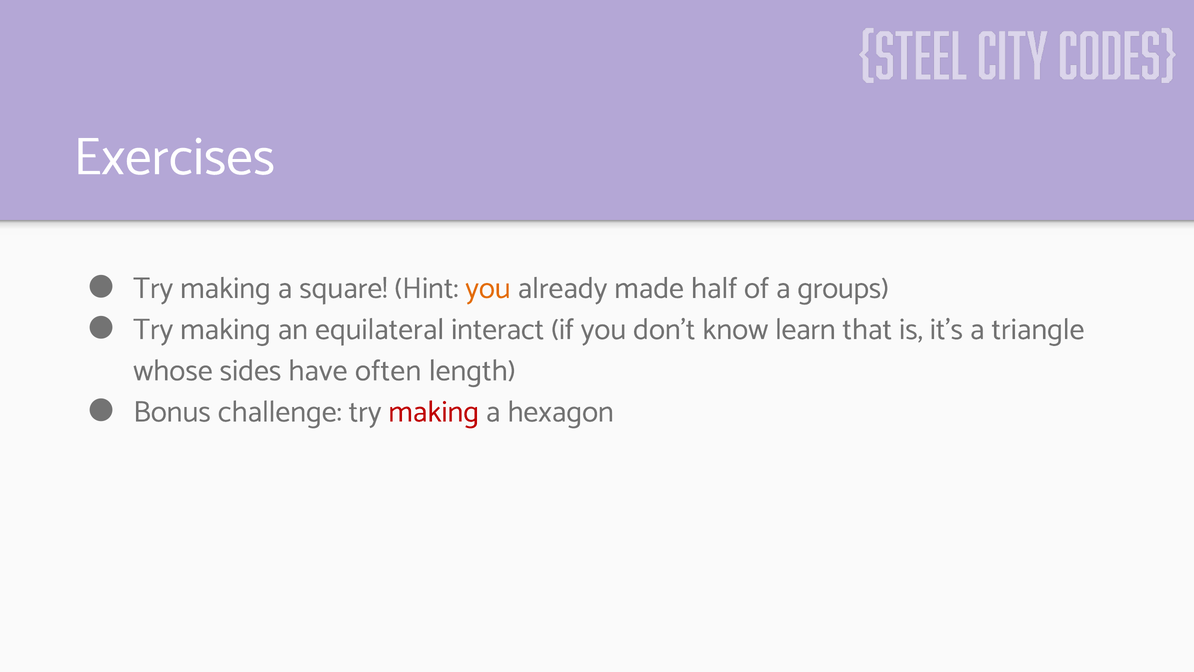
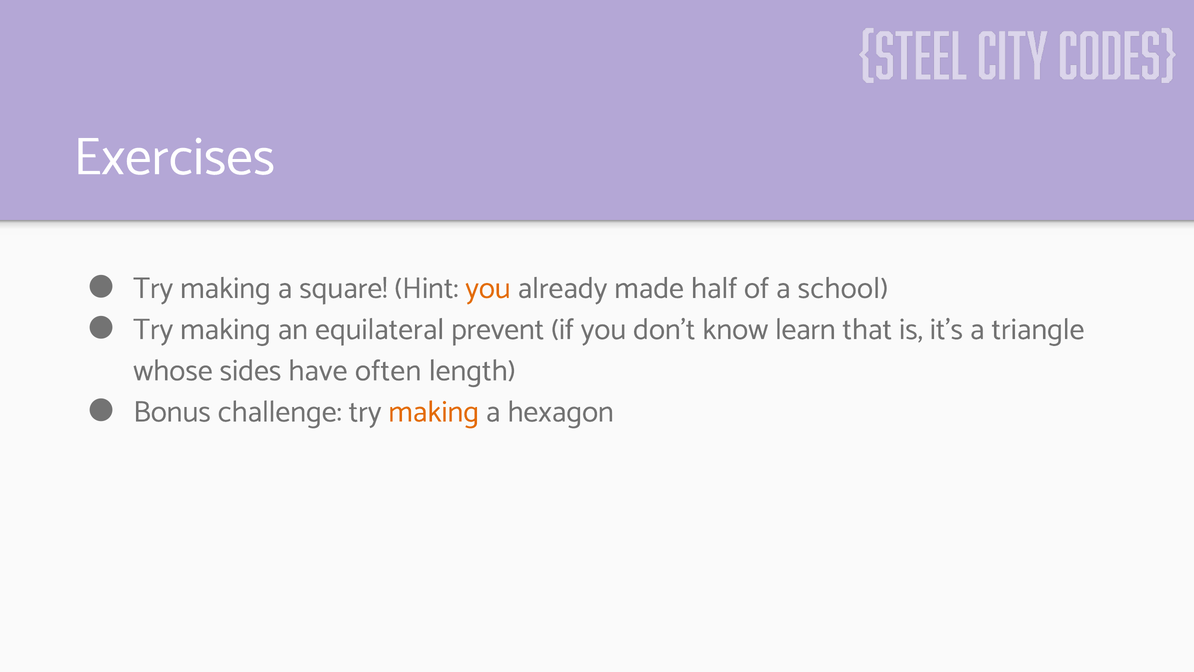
groups: groups -> school (843, 288)
interact: interact -> prevent (498, 329)
making colour: red -> orange (434, 411)
